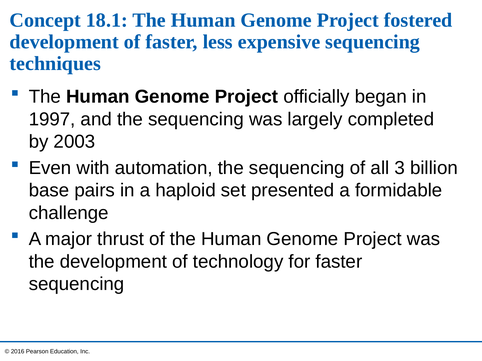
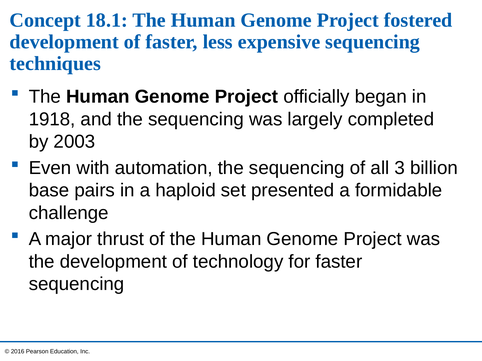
1997: 1997 -> 1918 (52, 119)
